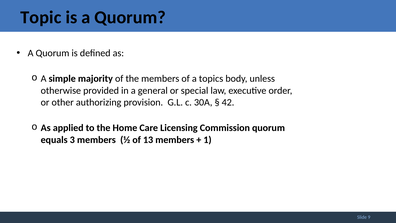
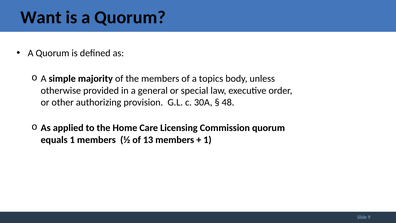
Topic: Topic -> Want (41, 17)
42: 42 -> 48 (228, 102)
equals 3: 3 -> 1 (72, 140)
